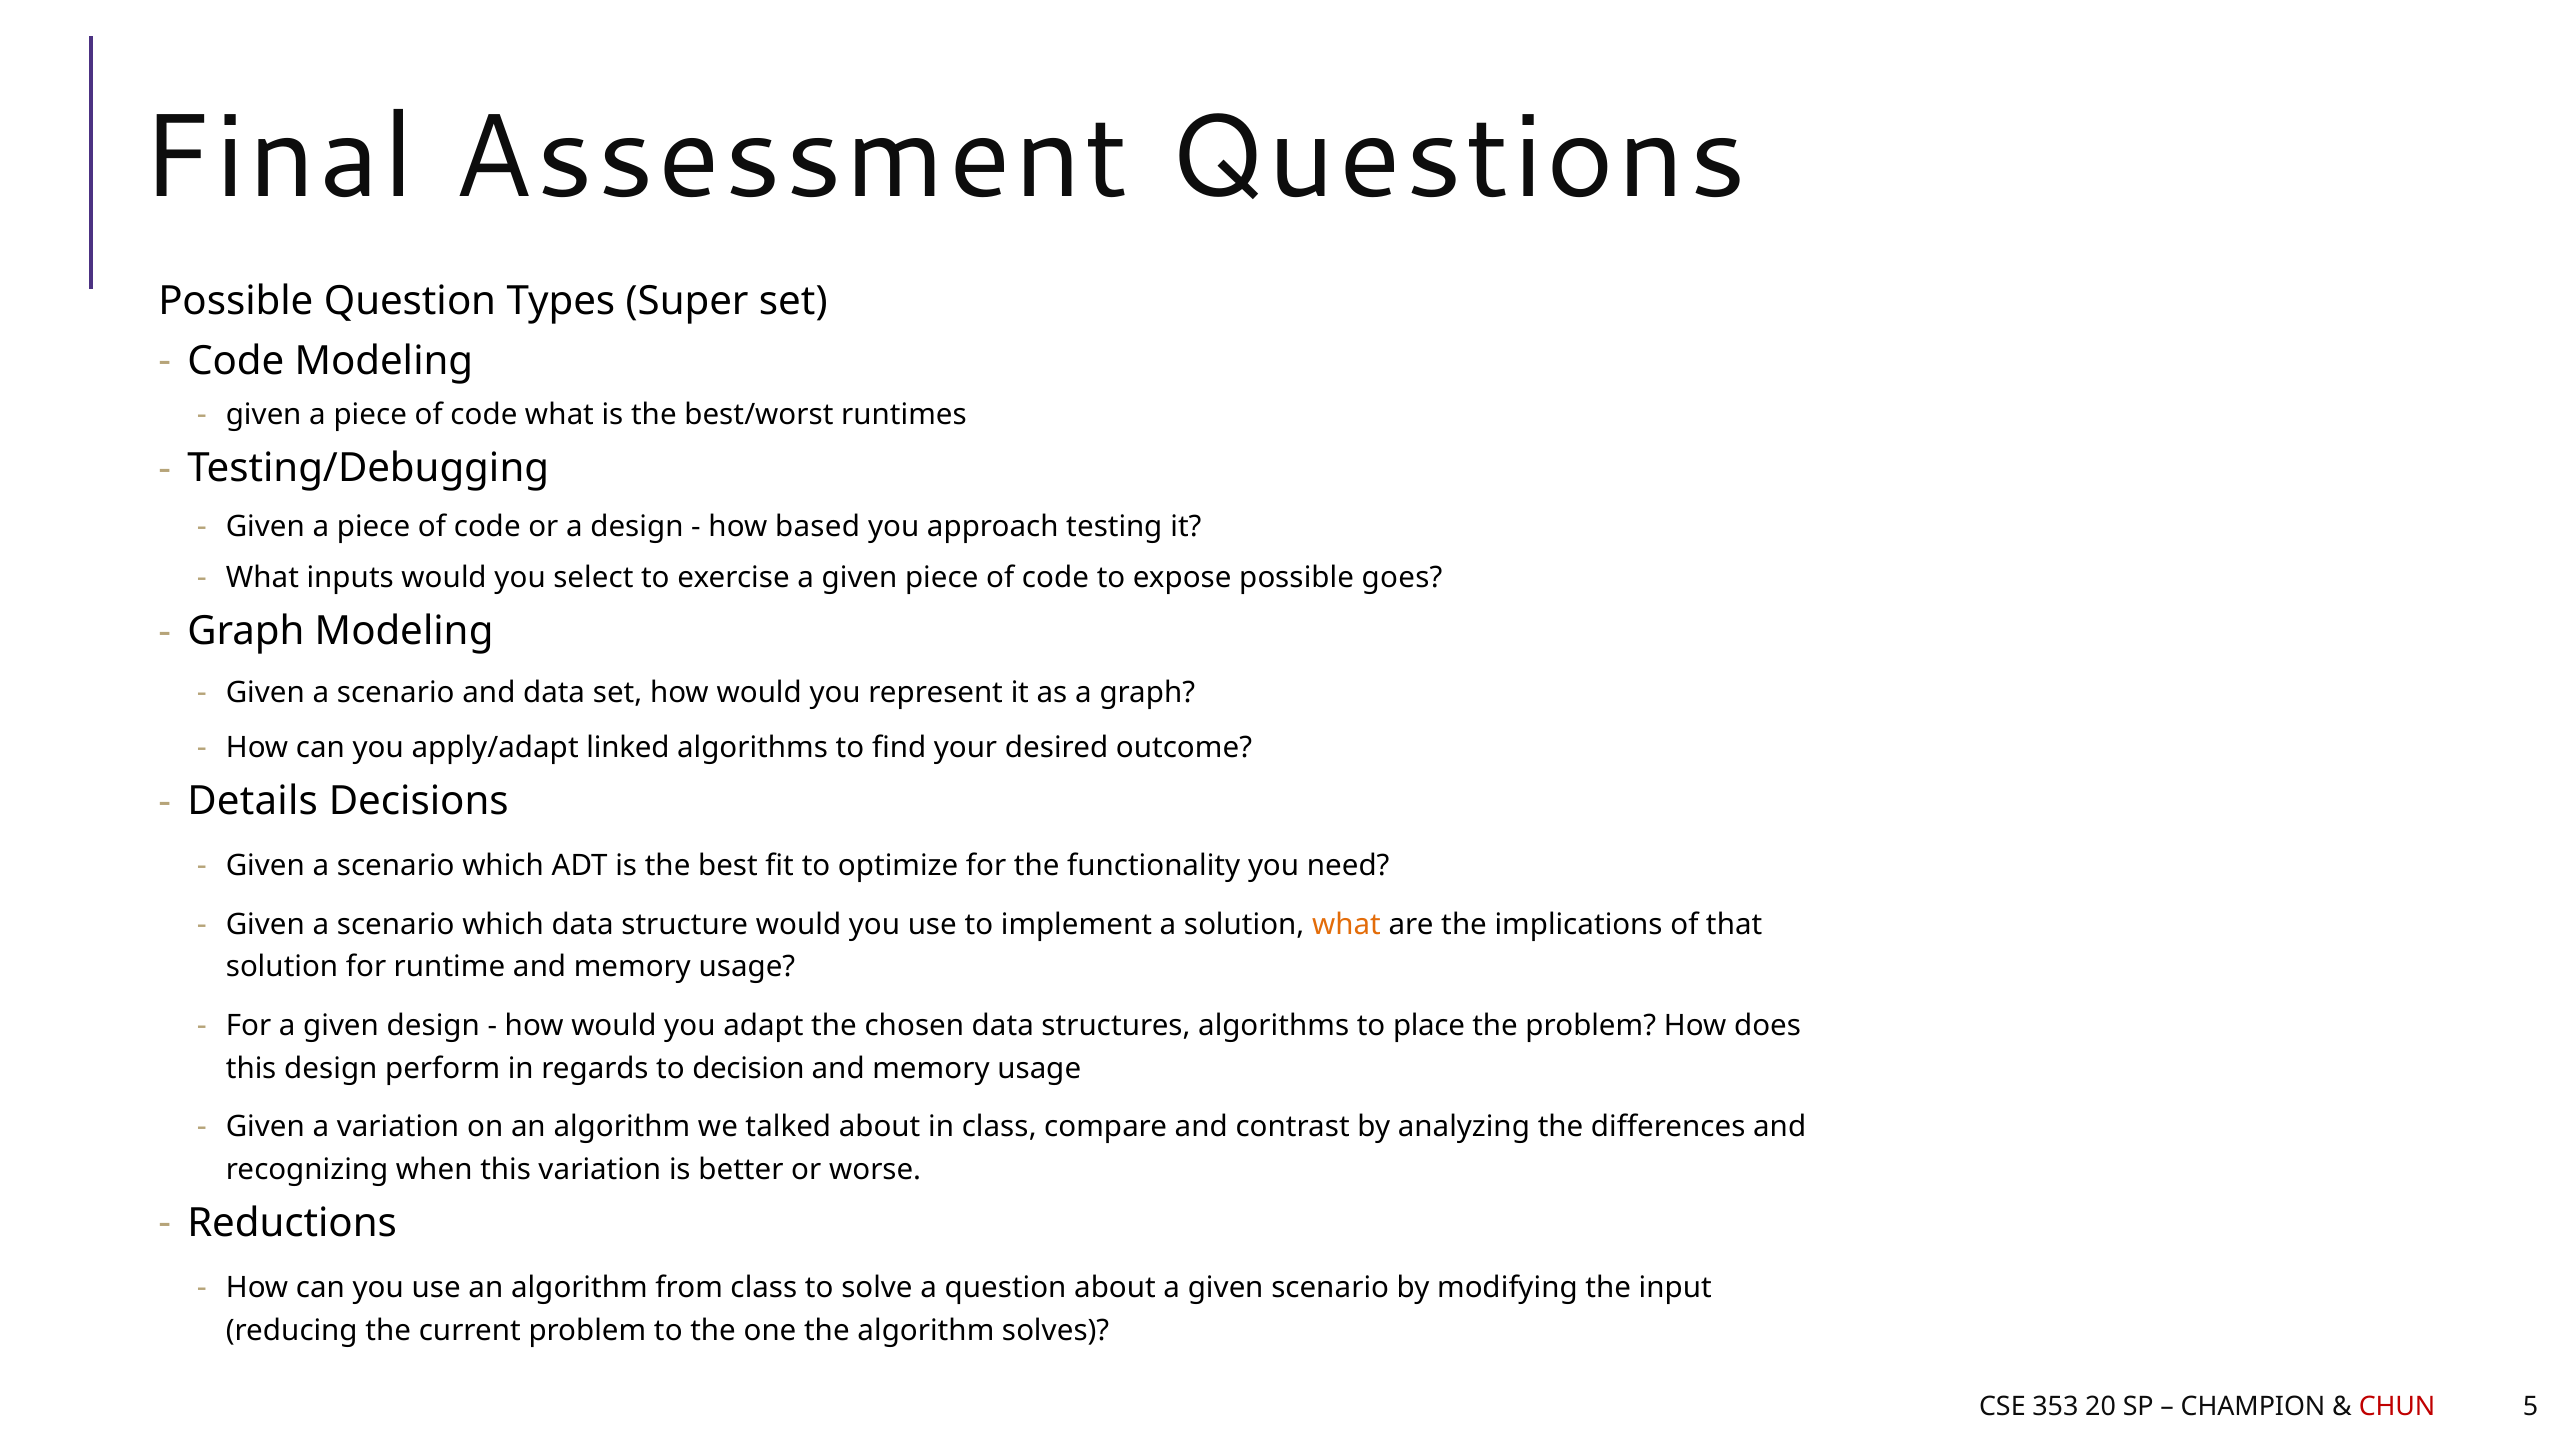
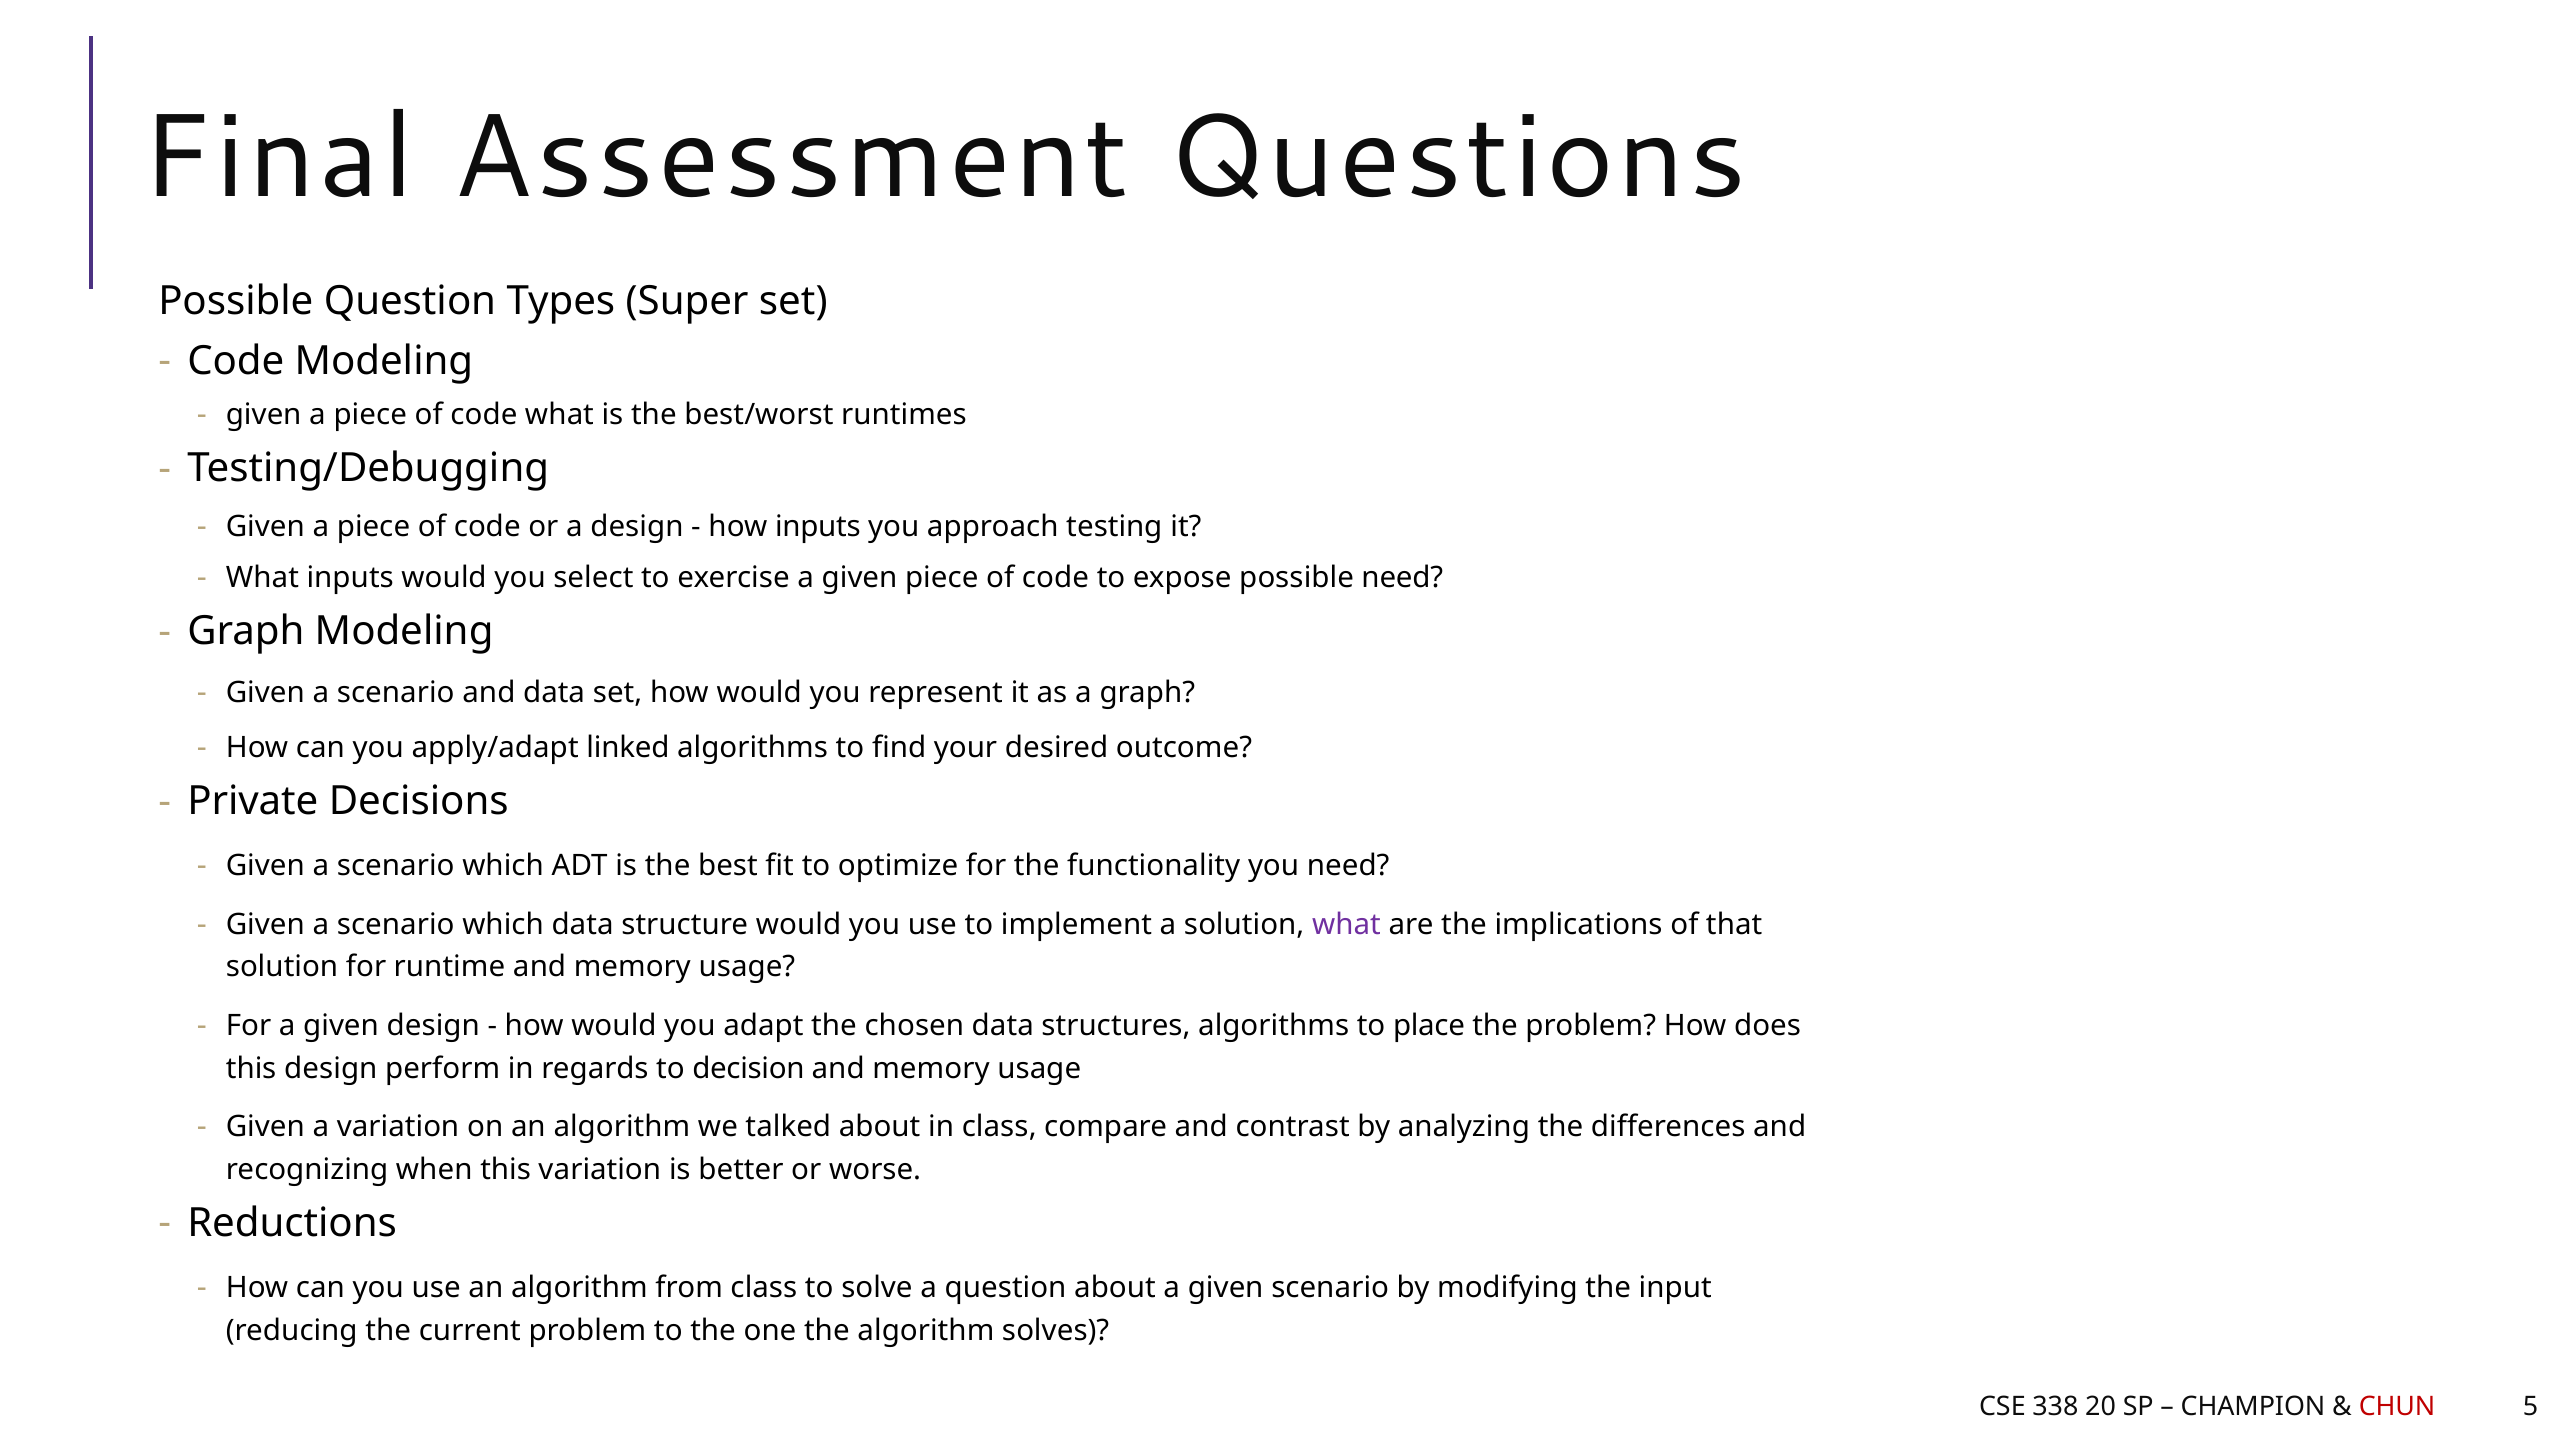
how based: based -> inputs (818, 526)
possible goes: goes -> need (1402, 578)
Details: Details -> Private (253, 801)
what colour: orange -> purple (1346, 925)
353: 353 -> 338 (2055, 1407)
